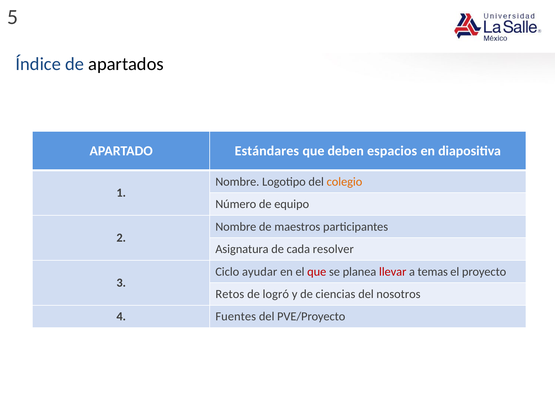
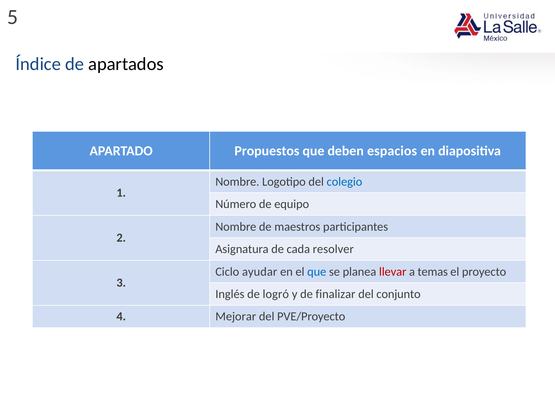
Estándares: Estándares -> Propuestos (267, 151)
colegio colour: orange -> blue (344, 182)
que colour: red -> blue (317, 272)
Retos: Retos -> Inglés (230, 294)
ciencias: ciencias -> finalizar (335, 294)
nosotros: nosotros -> conjunto (399, 294)
Fuentes: Fuentes -> Mejorar (236, 317)
